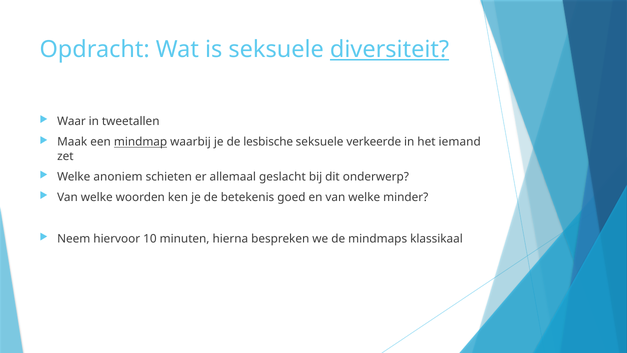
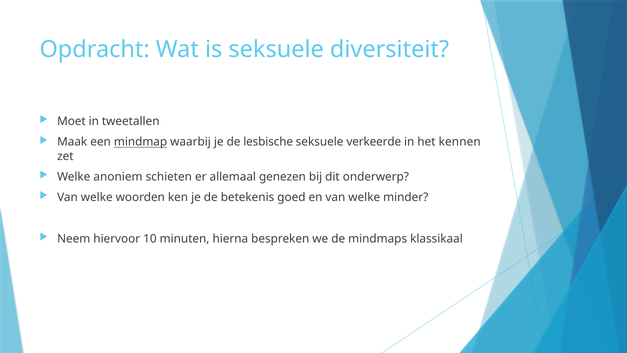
diversiteit underline: present -> none (390, 49)
Waar: Waar -> Moet (71, 121)
iemand: iemand -> kennen (460, 142)
geslacht: geslacht -> genezen (282, 177)
